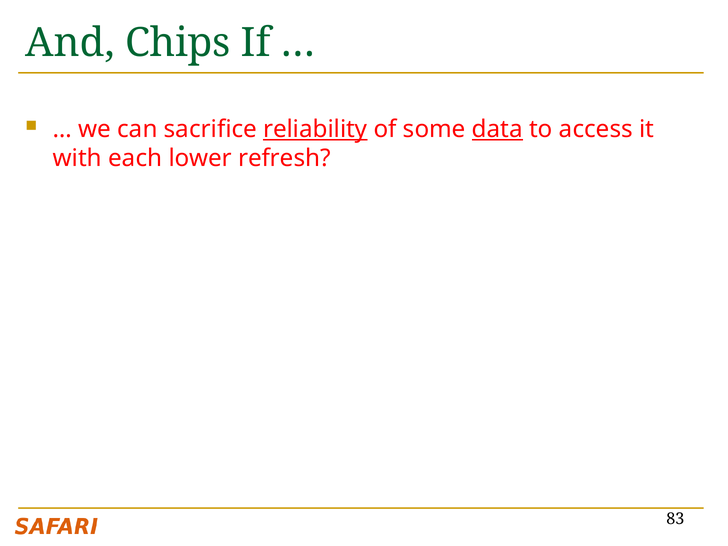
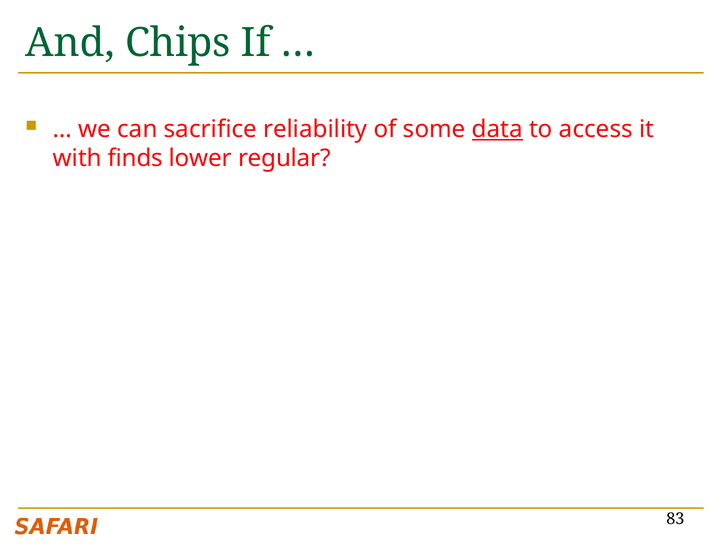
reliability underline: present -> none (315, 129)
each: each -> finds (135, 158)
refresh: refresh -> regular (284, 158)
